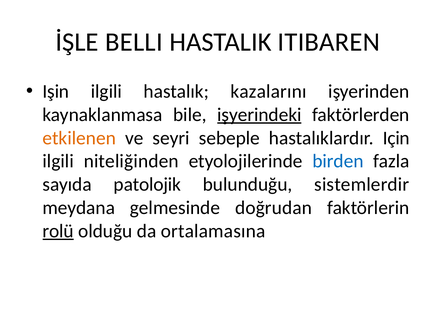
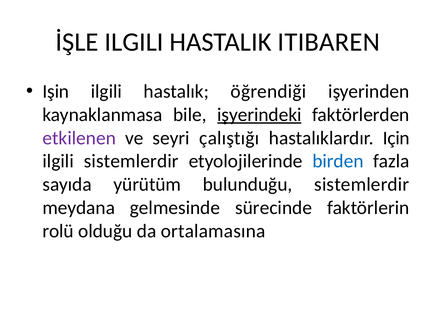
İŞLE BELLI: BELLI -> ILGILI (134, 42)
kazalarını: kazalarını -> öğrendiği (268, 91)
etkilenen colour: orange -> purple (79, 138)
sebeple: sebeple -> çalıştığı (229, 138)
ilgili niteliğinden: niteliğinden -> sistemlerdir (131, 161)
patolojik: patolojik -> yürütüm (147, 185)
doğrudan: doğrudan -> sürecinde (274, 208)
rolü underline: present -> none (58, 231)
